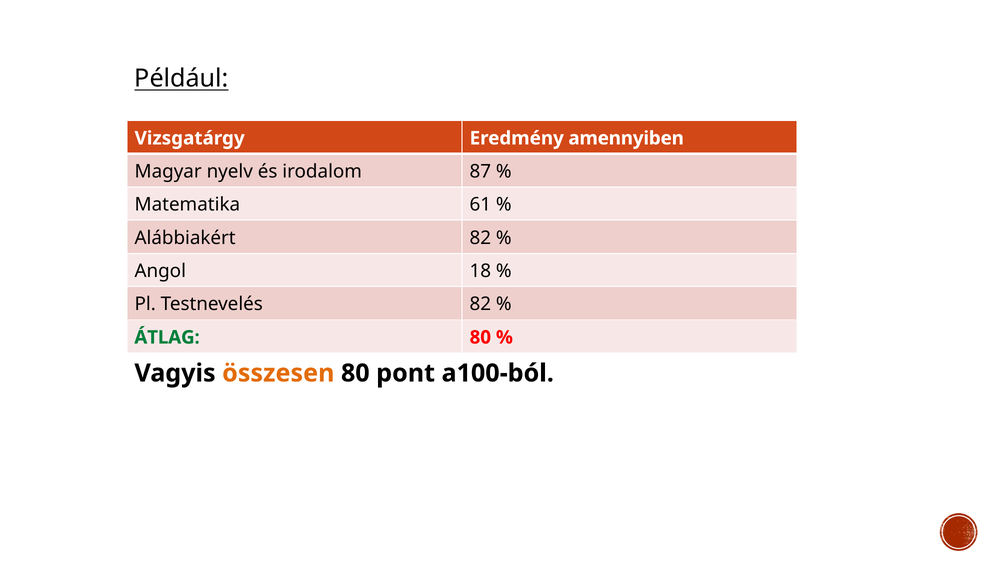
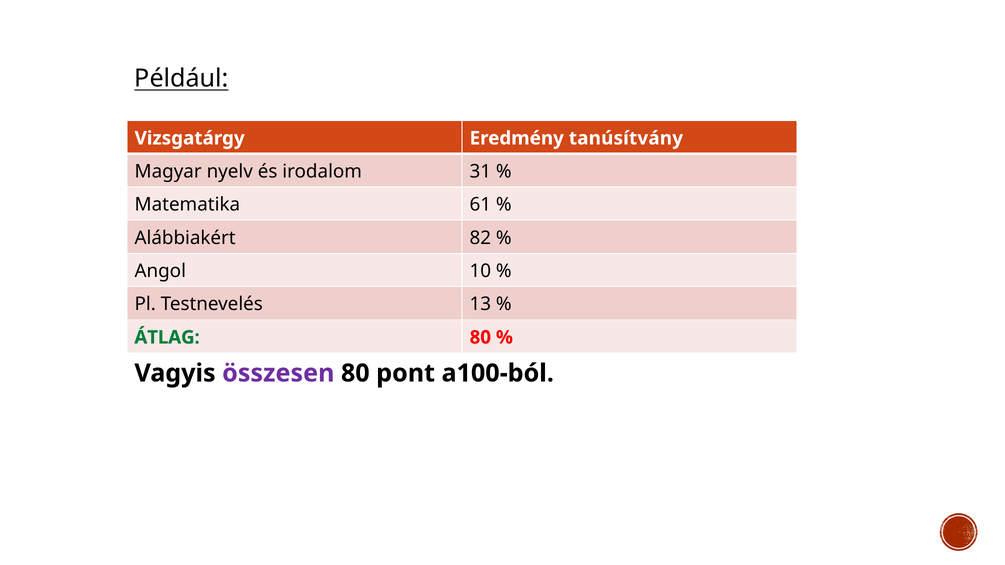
amennyiben: amennyiben -> tanúsítvány (626, 138)
87: 87 -> 31 (480, 172)
18: 18 -> 10 (480, 271)
Testnevelés 82: 82 -> 13 (480, 304)
összesen colour: orange -> purple (278, 373)
